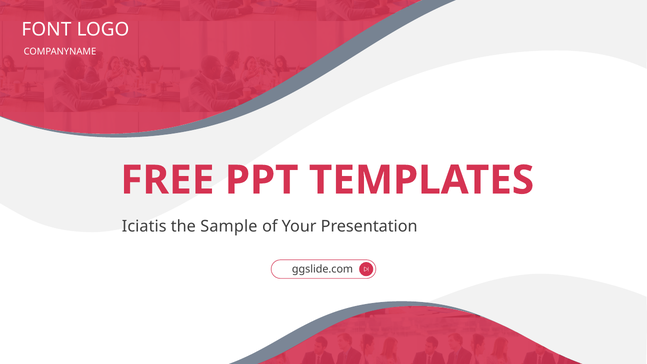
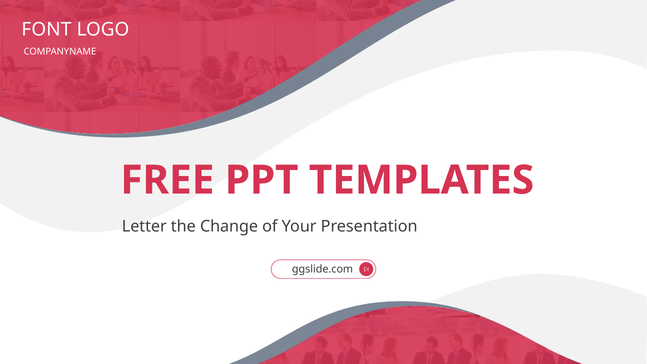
Iciatis: Iciatis -> Letter (144, 226)
Sample: Sample -> Change (229, 226)
